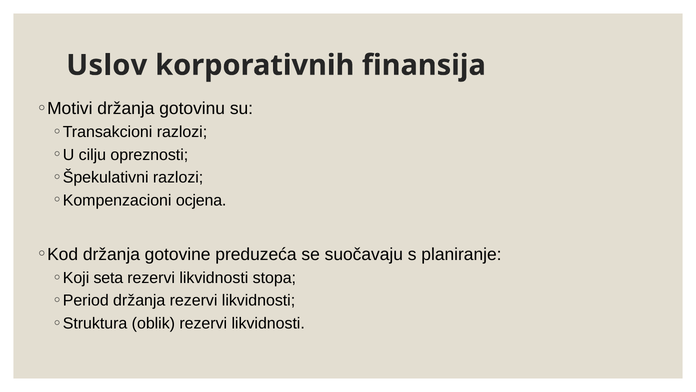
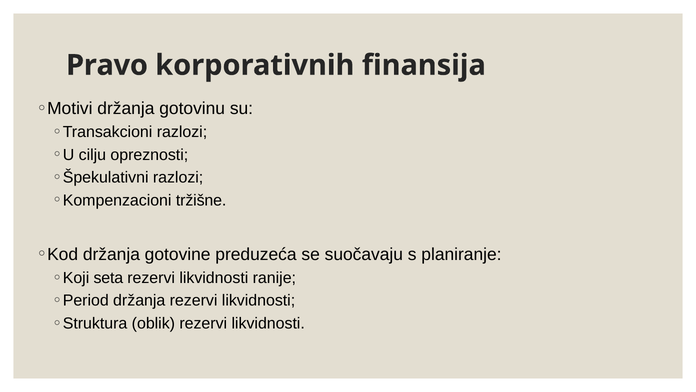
Uslov: Uslov -> Pravo (107, 65)
ocjena: ocjena -> tržišne (201, 200)
stopa: stopa -> ranije (274, 278)
